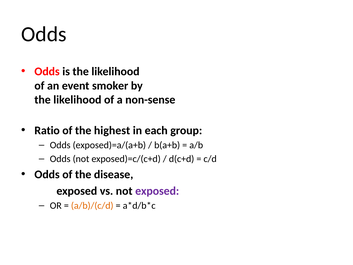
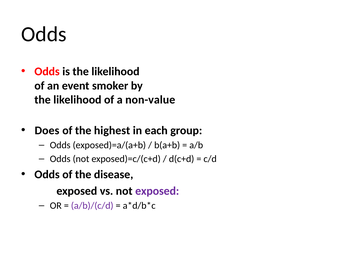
non-sense: non-sense -> non-value (150, 100)
Ratio: Ratio -> Does (47, 130)
a/b)/(c/d colour: orange -> purple (92, 205)
